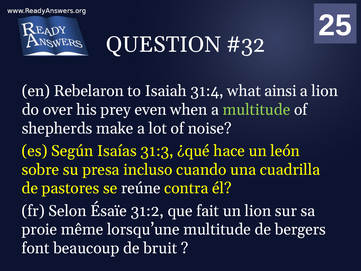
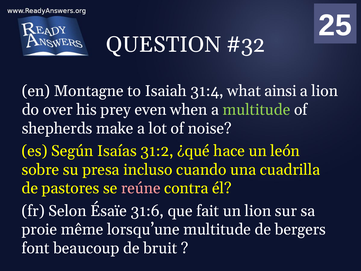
Rebelaron: Rebelaron -> Montagne (89, 91)
31:3: 31:3 -> 31:2 (157, 151)
reúne colour: white -> pink (141, 188)
31:2: 31:2 -> 31:6 (147, 211)
